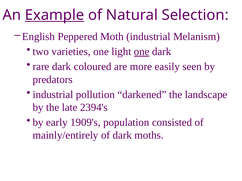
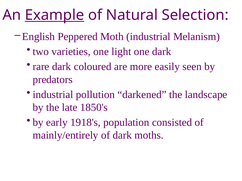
one underline: present -> none (142, 52)
2394's: 2394's -> 1850's (94, 108)
1909's: 1909's -> 1918's (85, 123)
